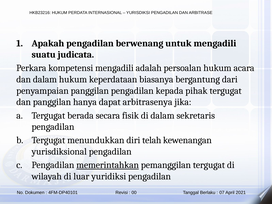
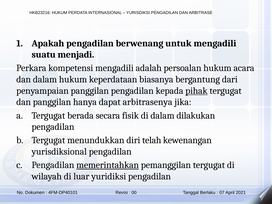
judicata: judicata -> menjadi (76, 55)
pihak underline: none -> present (196, 91)
sekretaris: sekretaris -> dilakukan (196, 116)
